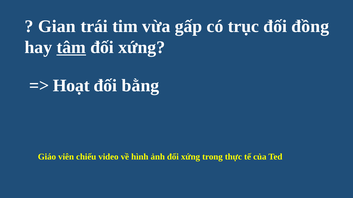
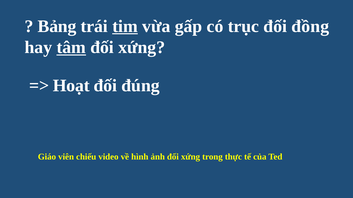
Gian: Gian -> Bảng (57, 26)
tim underline: none -> present (125, 26)
bằng: bằng -> đúng (141, 86)
